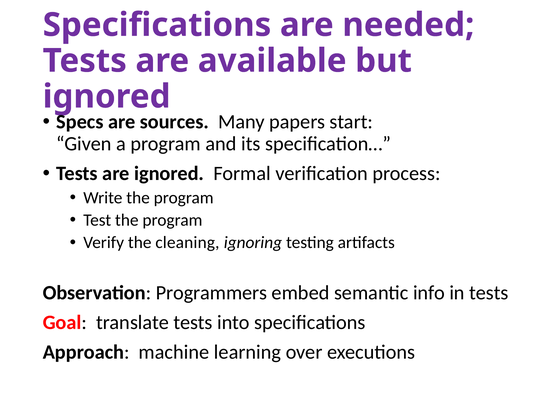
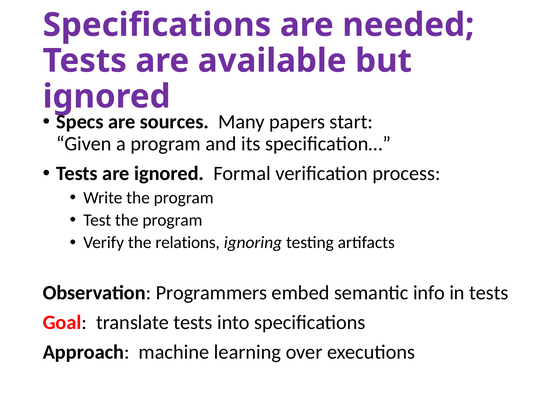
cleaning: cleaning -> relations (188, 242)
